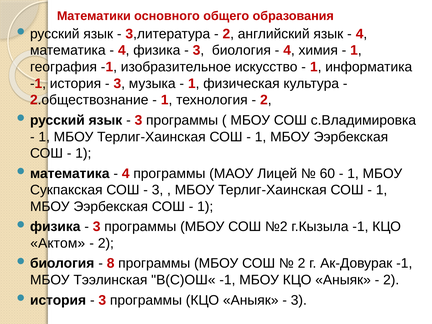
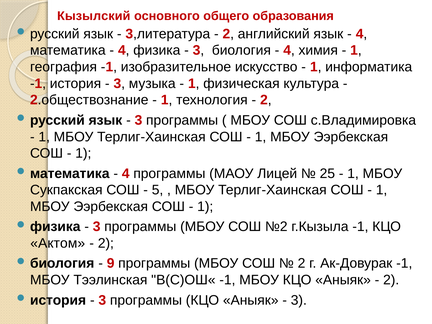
Математики: Математики -> Кызылский (94, 16)
60: 60 -> 25 (327, 173)
3: 3 -> 5 (158, 190)
8: 8 -> 9 (111, 263)
